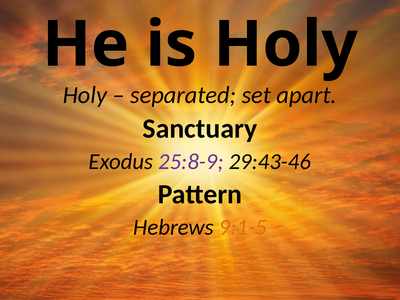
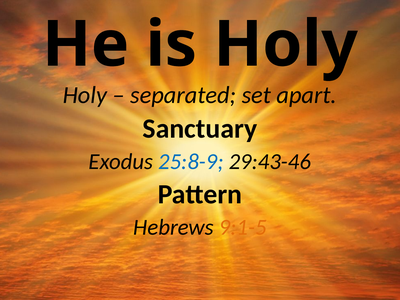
25:8-9 colour: purple -> blue (191, 162)
